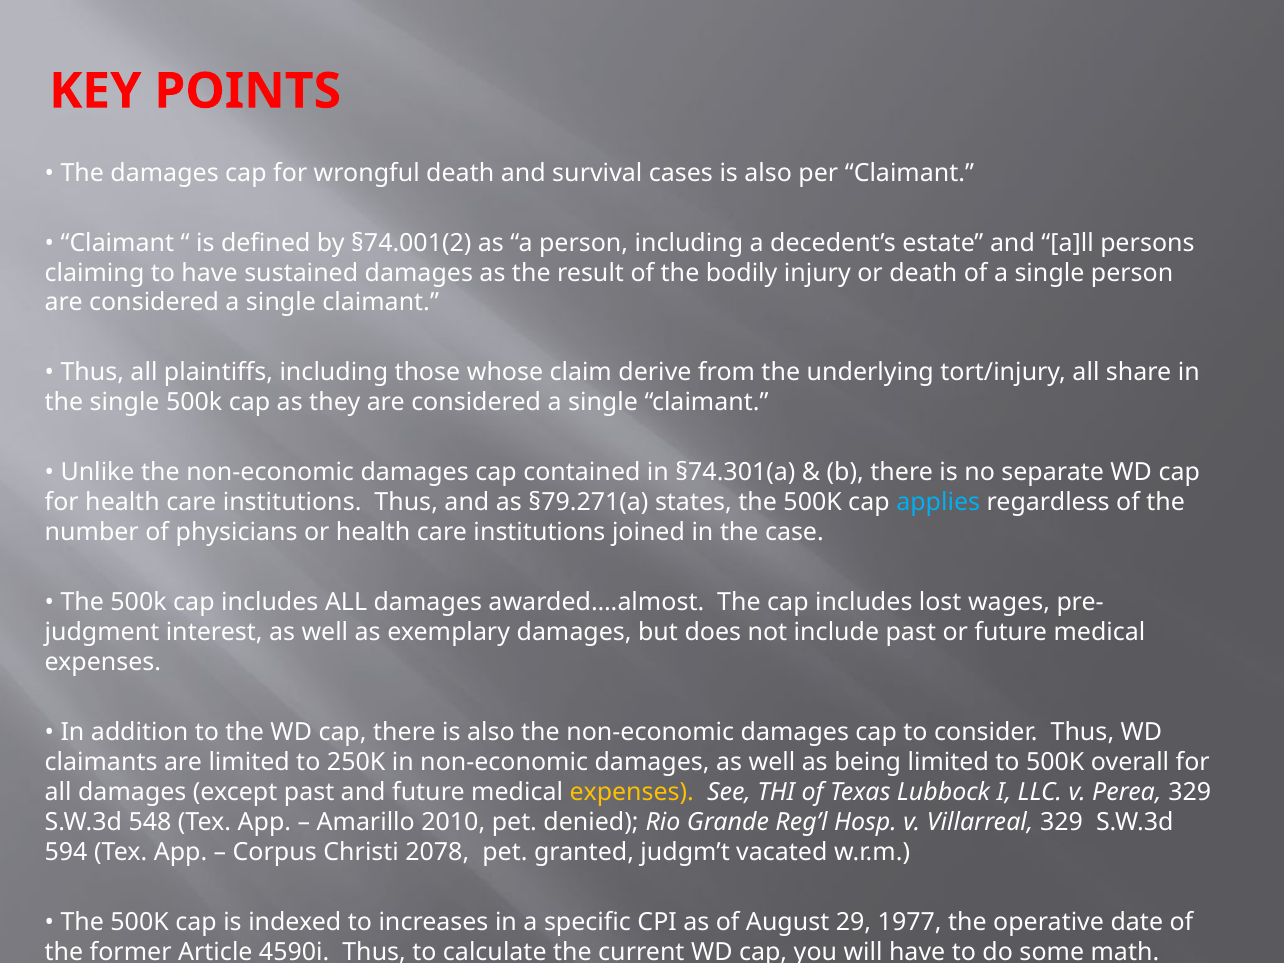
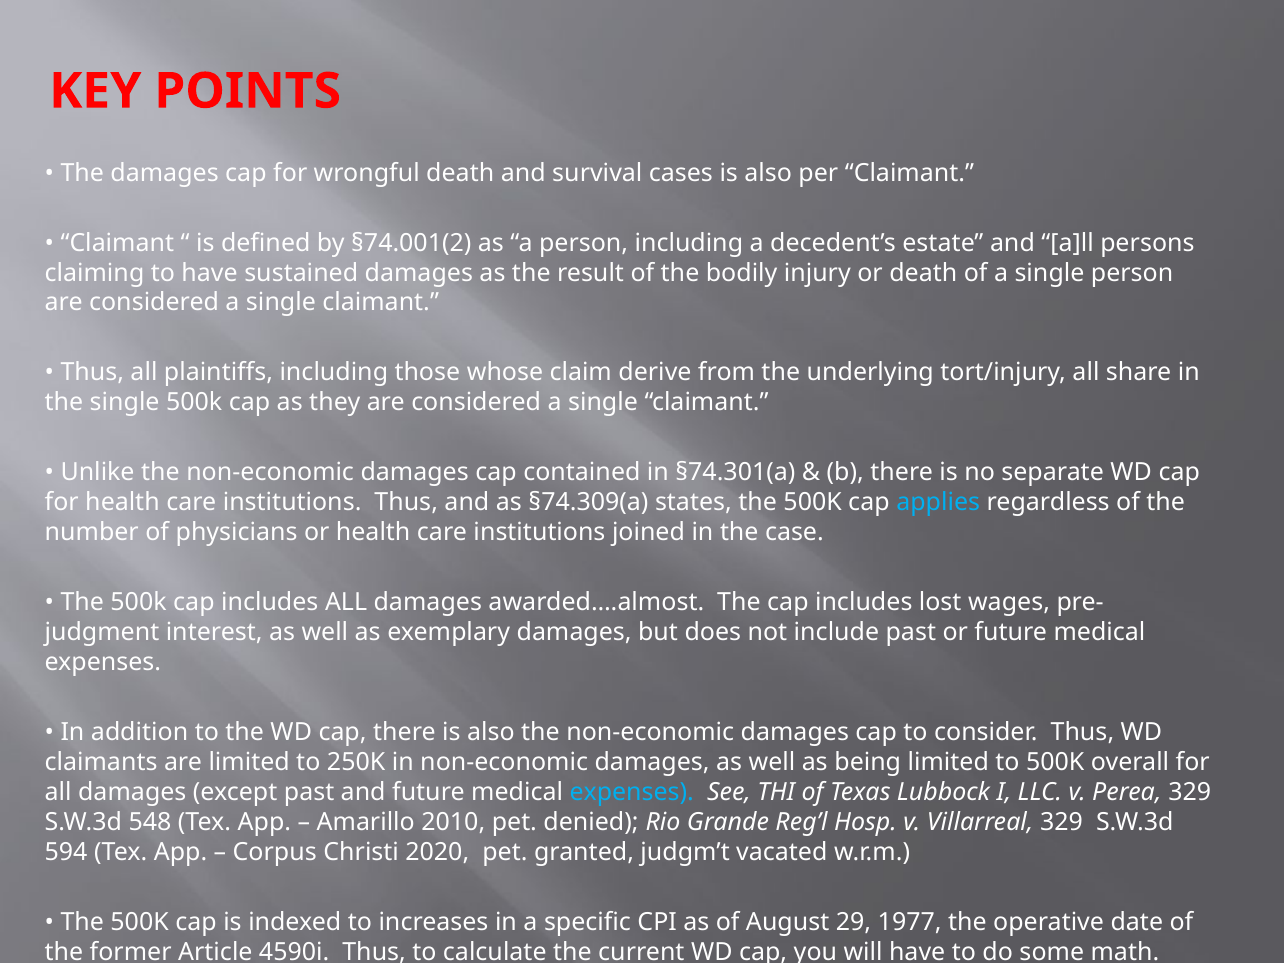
§79.271(a: §79.271(a -> §74.309(a (588, 503)
expenses colour: yellow -> light blue (632, 792)
2078: 2078 -> 2020 (437, 852)
